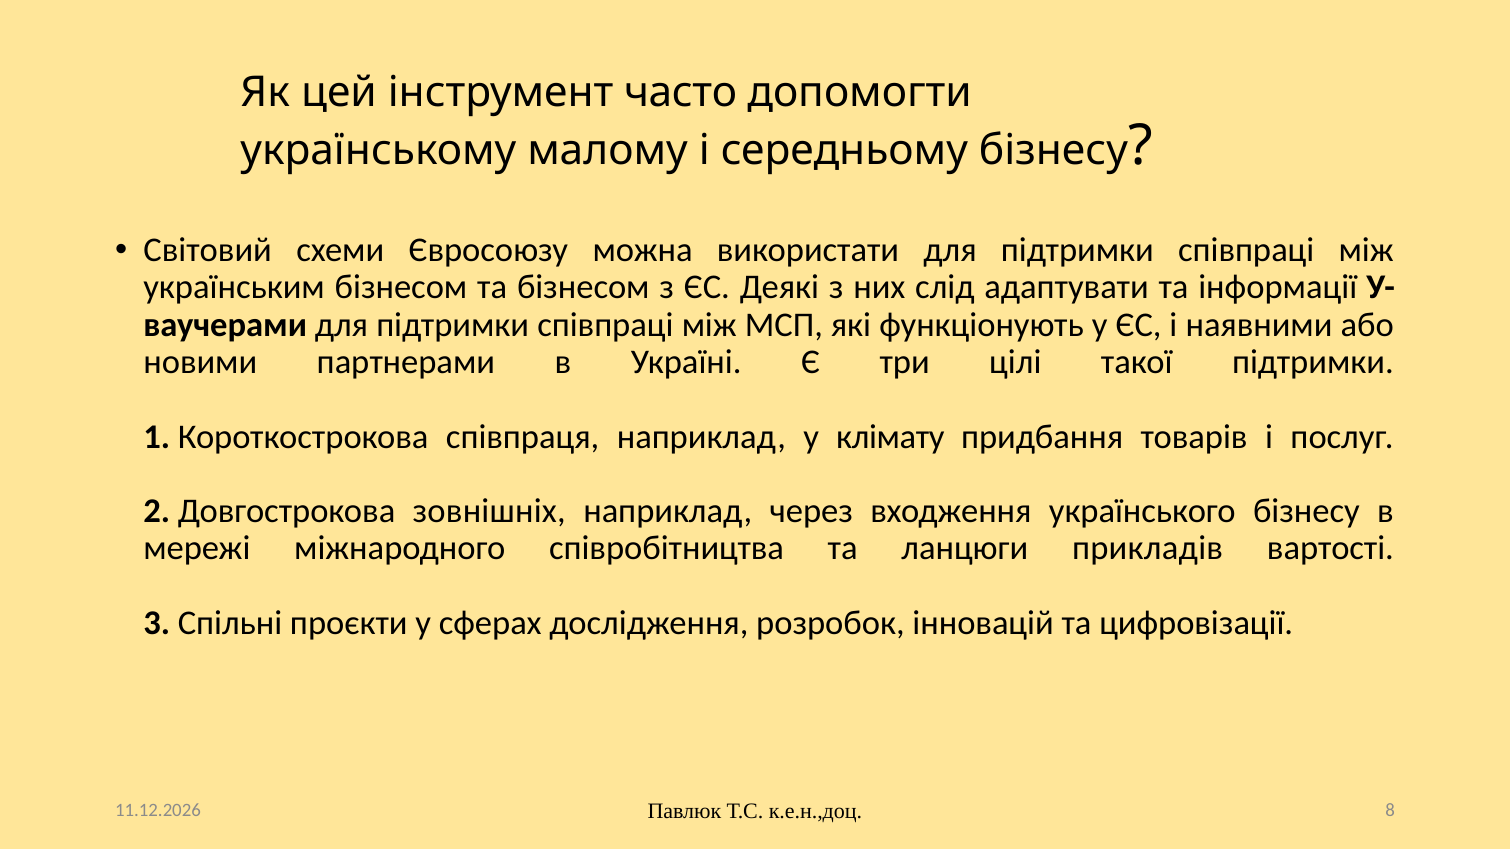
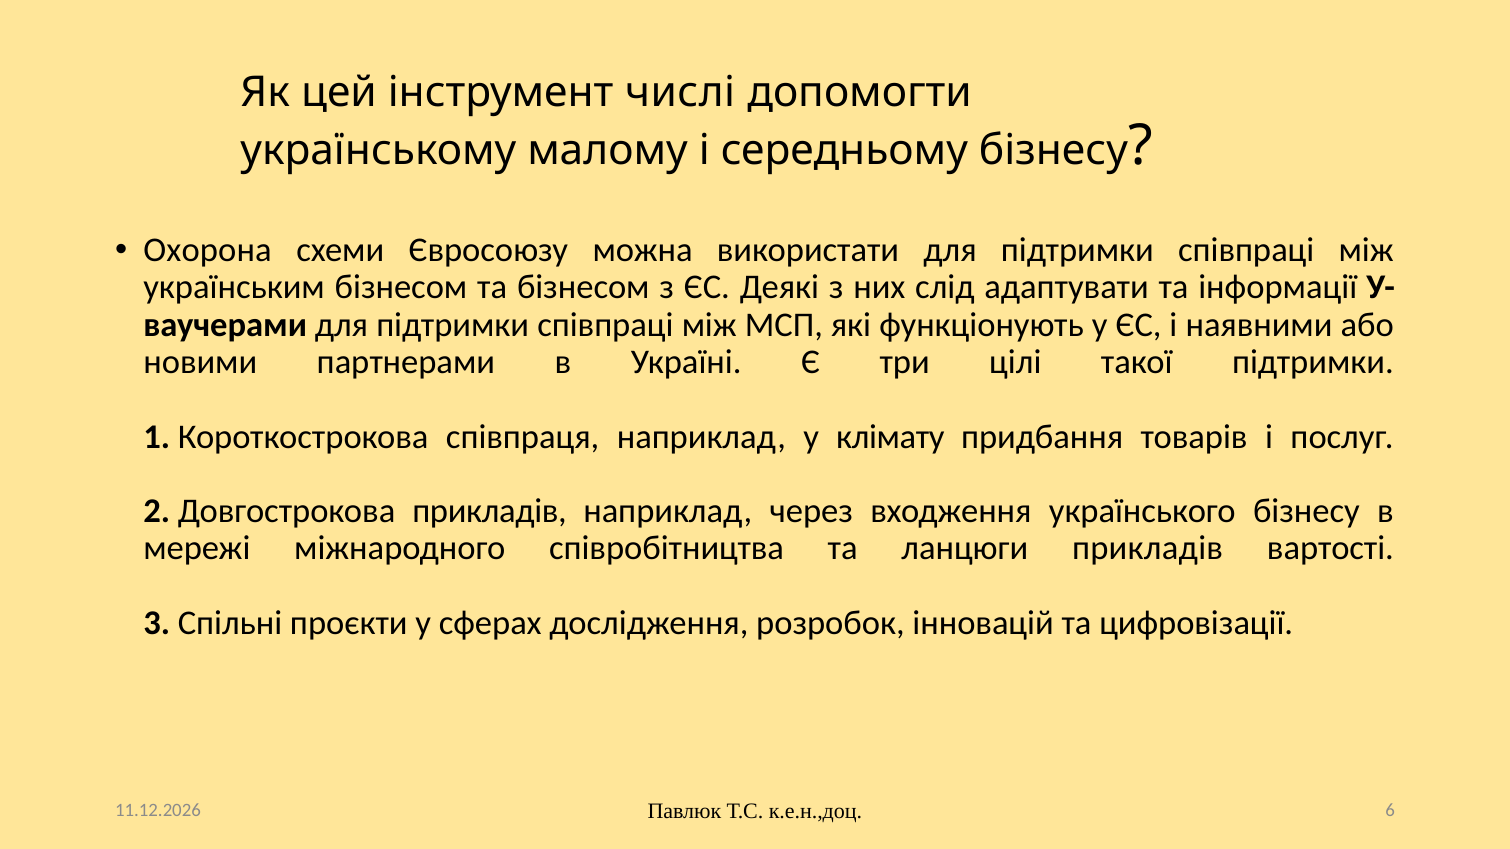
часто: часто -> числі (680, 93)
Світовий: Світовий -> Охорона (208, 250)
Довгострокова зовнішніх: зовнішніх -> прикладів (489, 511)
8: 8 -> 6 (1390, 811)
